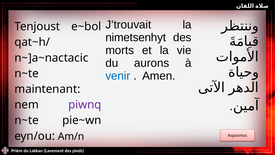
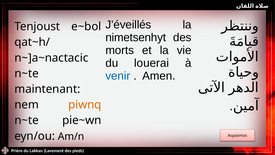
J’trouvait: J’trouvait -> J’éveillés (128, 25)
aurons: aurons -> louerai (152, 63)
piwnq colour: purple -> orange (85, 105)
